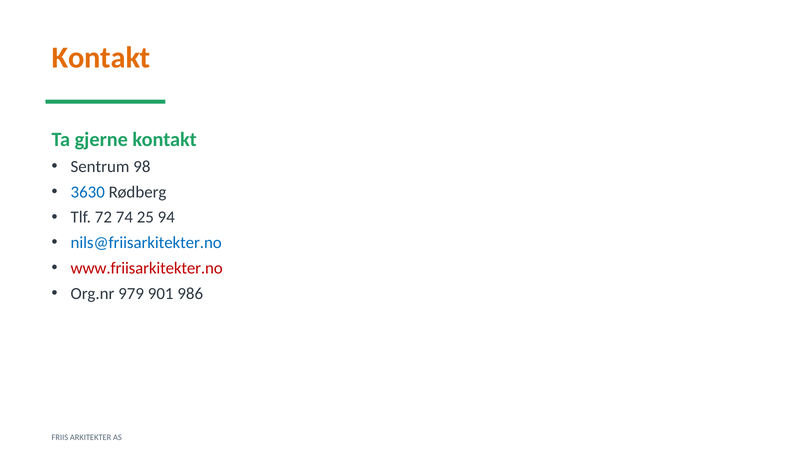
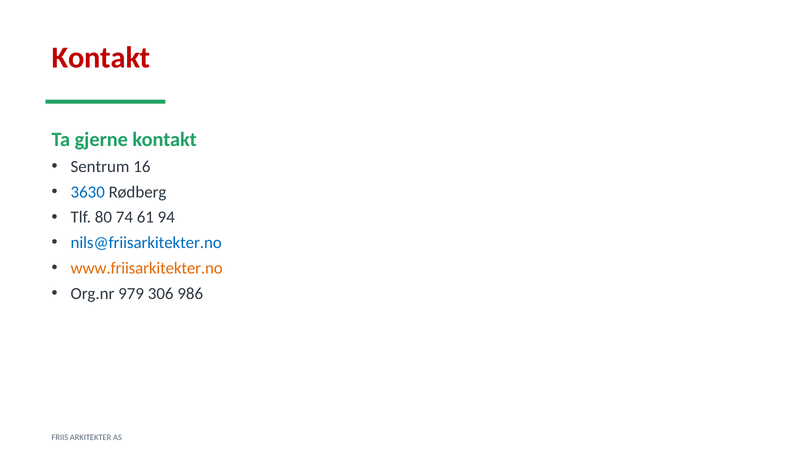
Kontakt colour: orange -> red (101, 58)
98: 98 -> 16 (142, 167)
72: 72 -> 80 (103, 217)
25: 25 -> 61 (145, 217)
www.friisarkitekter.no colour: red -> orange (147, 268)
901: 901 -> 306 (161, 294)
